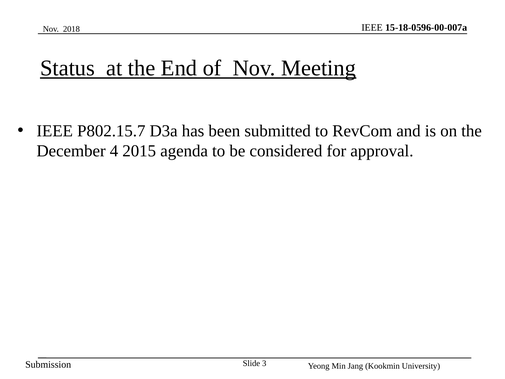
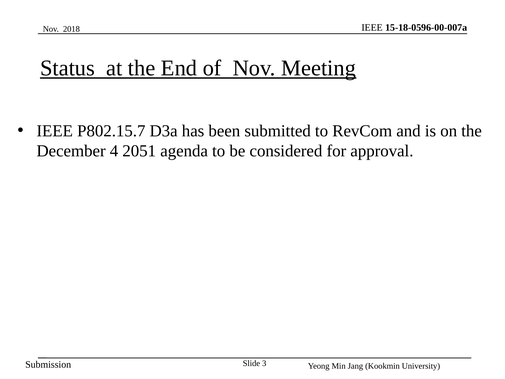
2015: 2015 -> 2051 (139, 151)
